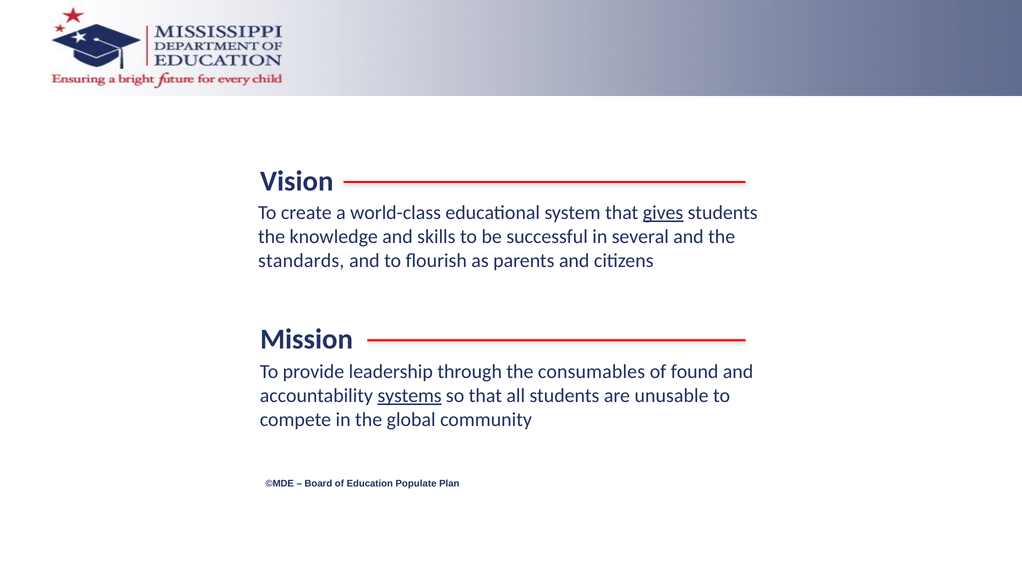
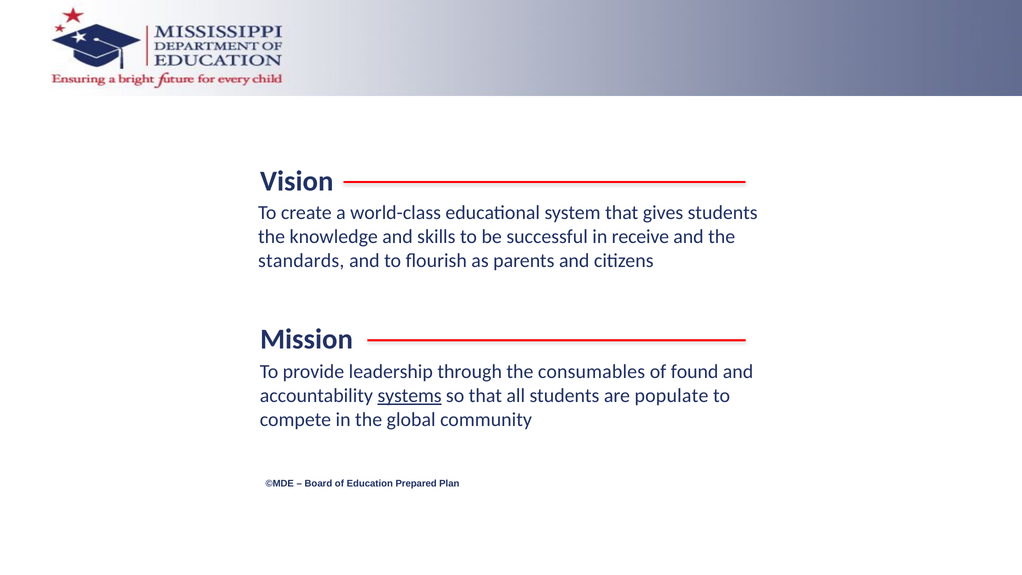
gives underline: present -> none (663, 213)
several: several -> receive (640, 237)
unusable: unusable -> populate (671, 396)
Populate: Populate -> Prepared (416, 483)
